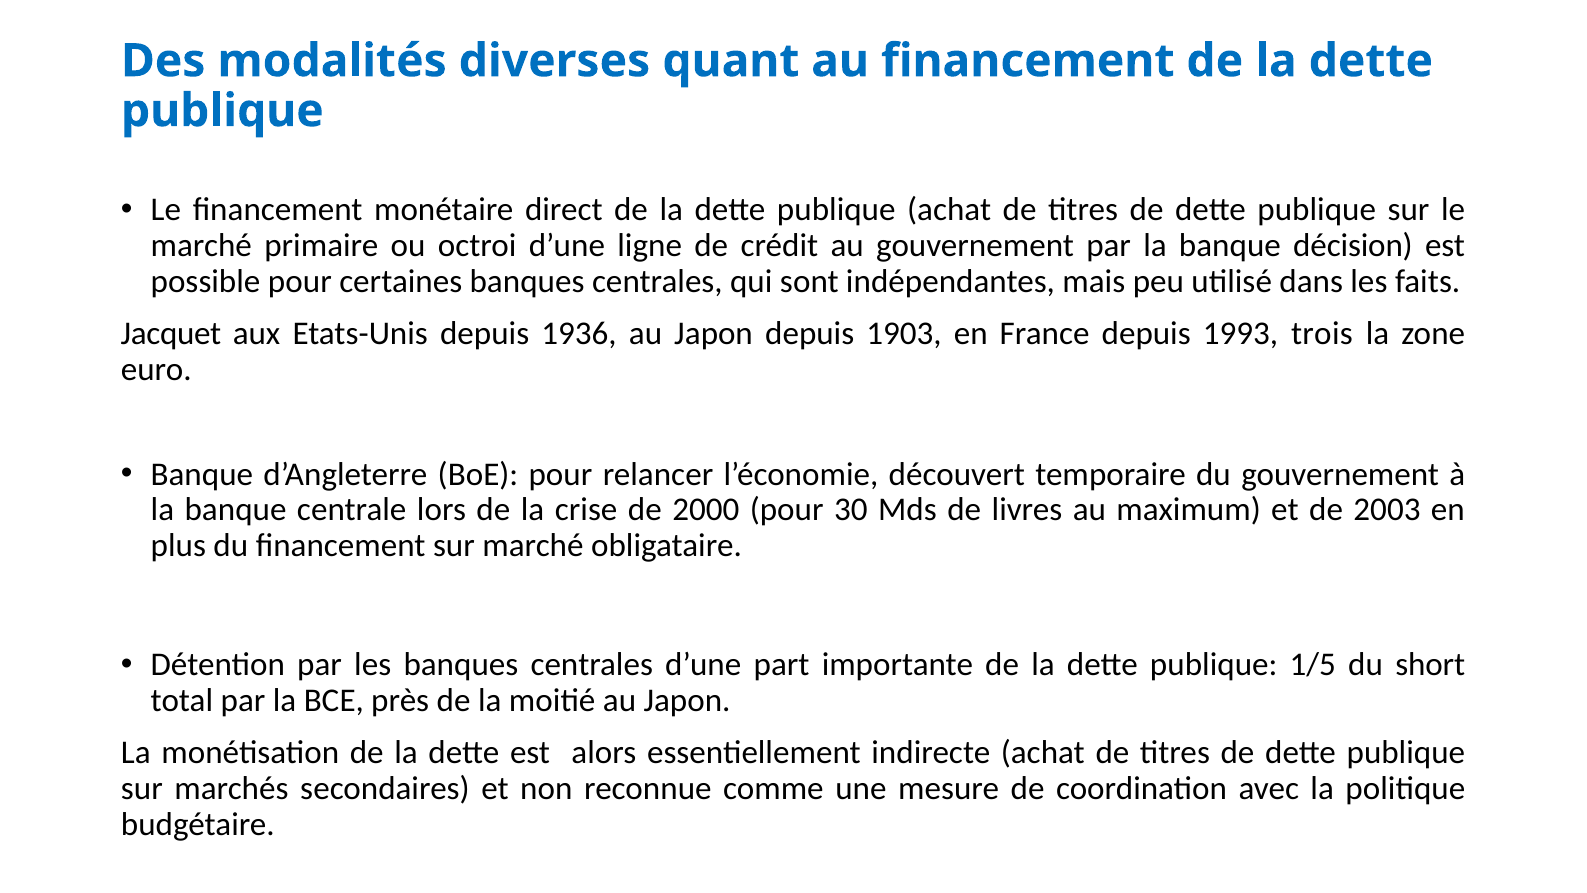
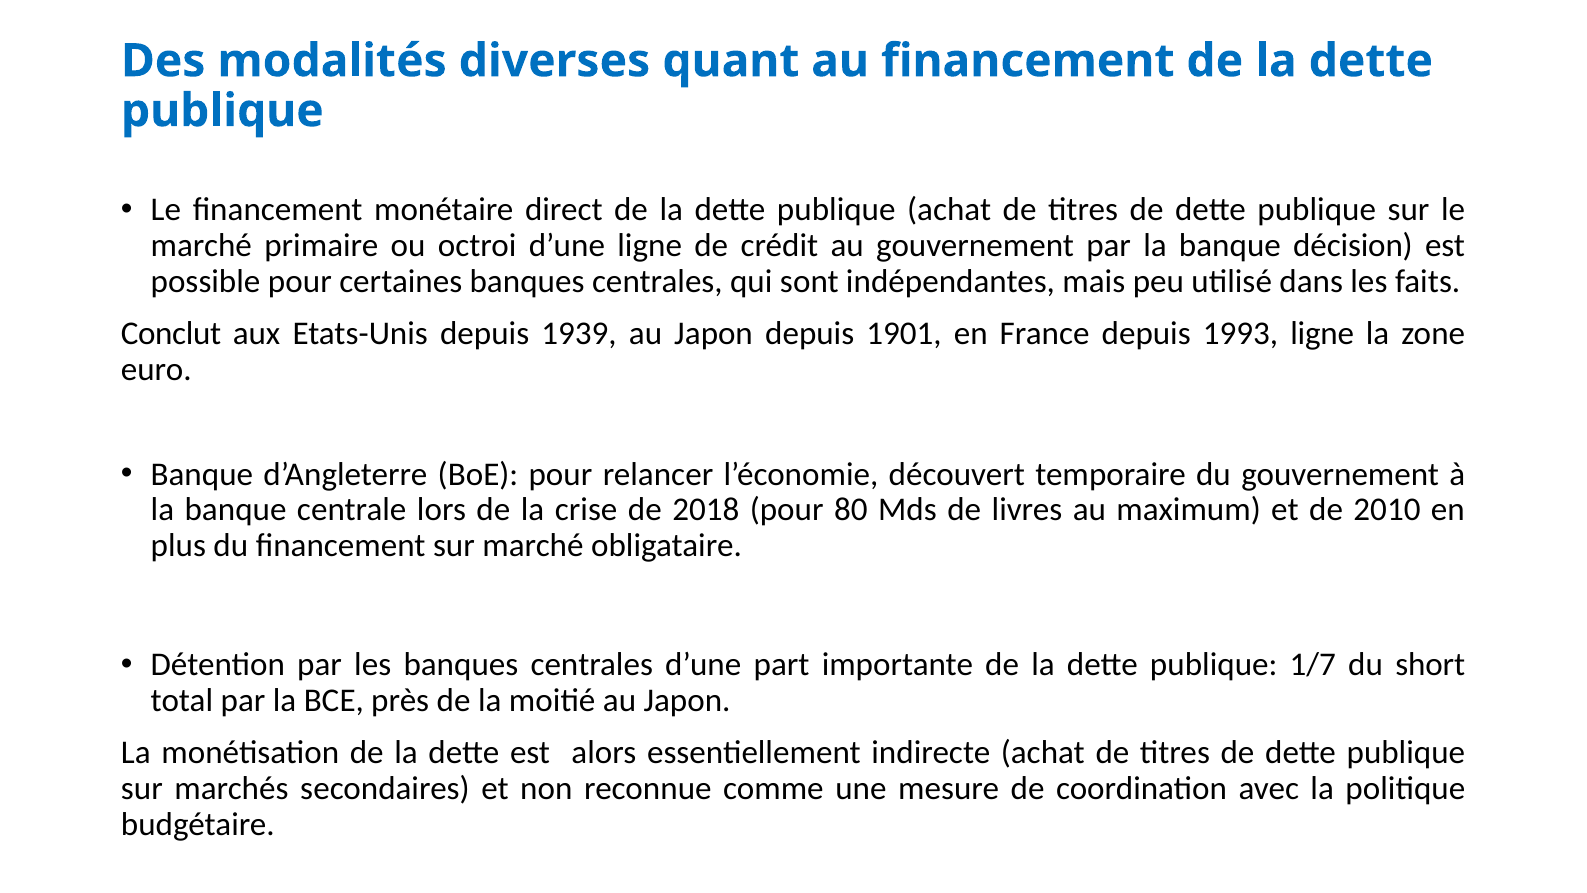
Jacquet: Jacquet -> Conclut (171, 334)
1936: 1936 -> 1939 (579, 334)
1903: 1903 -> 1901 (904, 334)
1993 trois: trois -> ligne (1322, 334)
2000: 2000 -> 2018 (706, 510)
30: 30 -> 80 (851, 510)
2003: 2003 -> 2010 (1387, 510)
1/5: 1/5 -> 1/7 (1313, 664)
